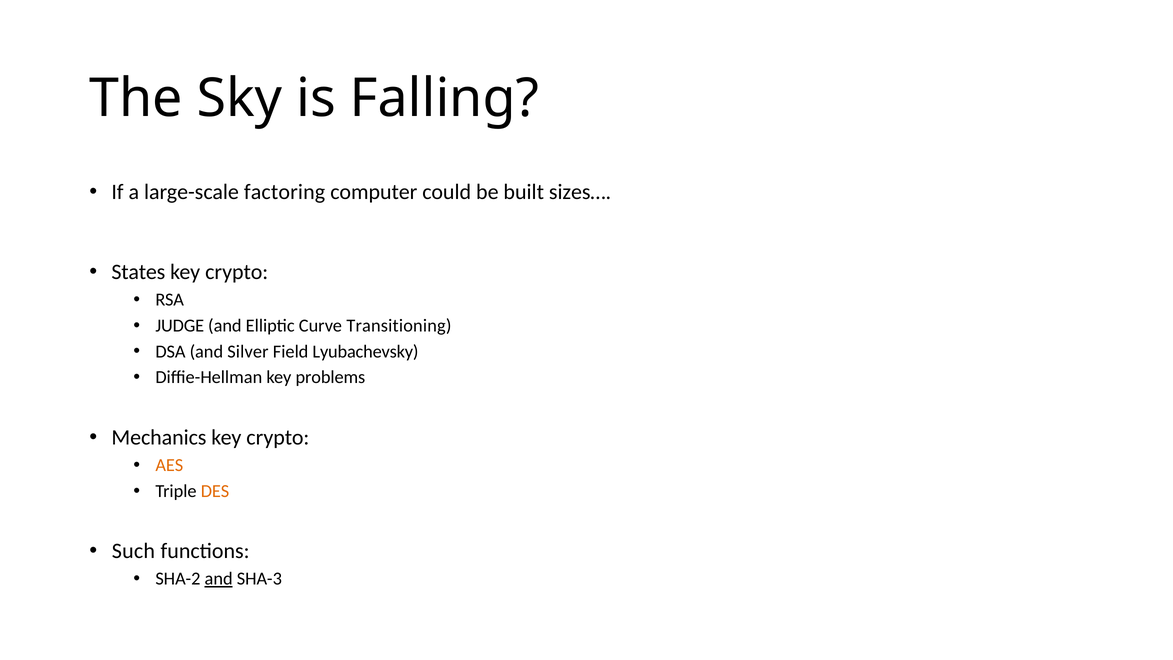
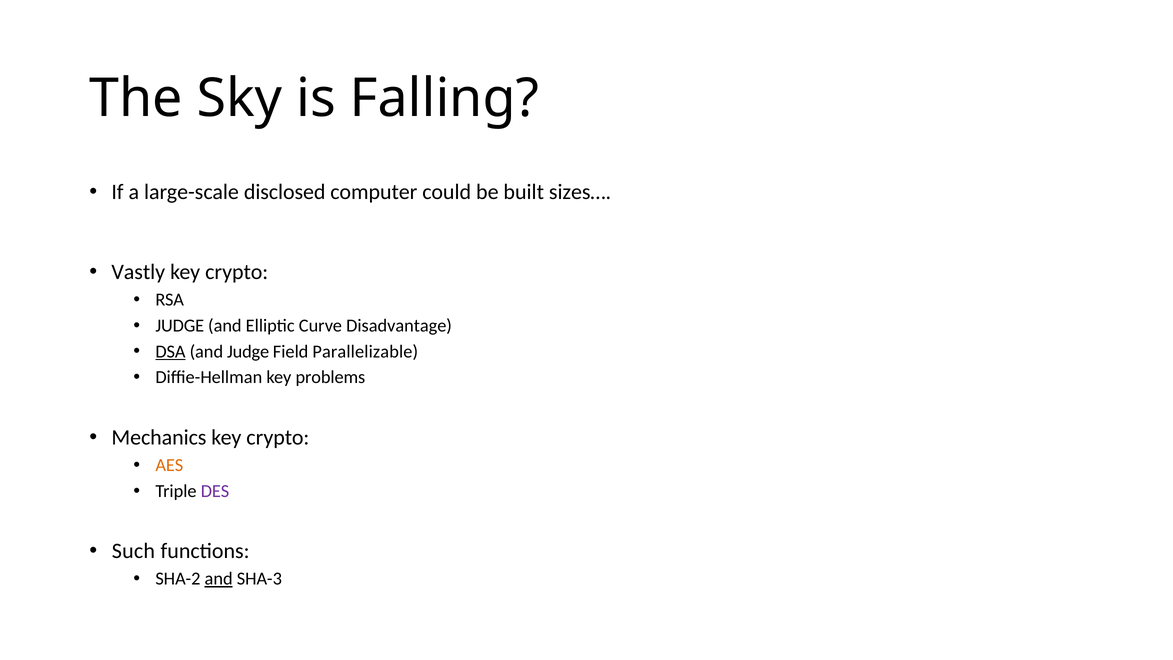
factoring: factoring -> disclosed (285, 192)
States: States -> Vastly (138, 272)
Transitioning: Transitioning -> Disadvantage (399, 325)
DSA underline: none -> present (170, 351)
and Silver: Silver -> Judge (248, 351)
Lyubachevsky: Lyubachevsky -> Parallelizable (365, 351)
DES colour: orange -> purple (215, 491)
